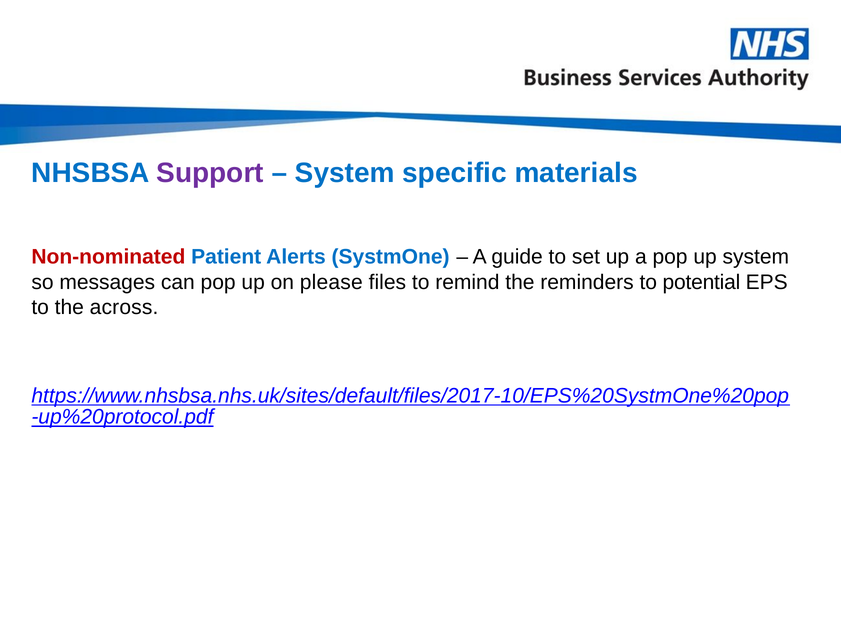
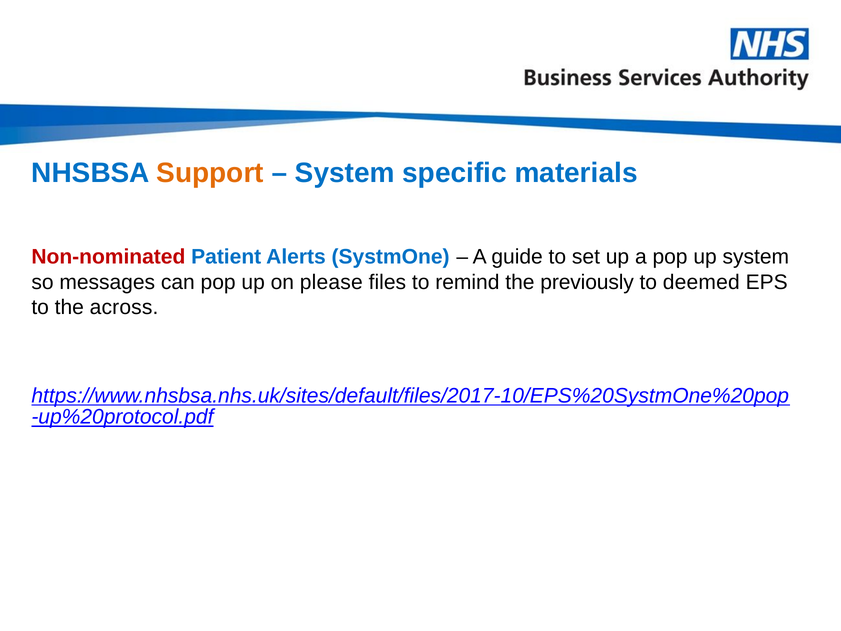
Support colour: purple -> orange (210, 173)
reminders: reminders -> previously (587, 282)
potential: potential -> deemed (701, 282)
